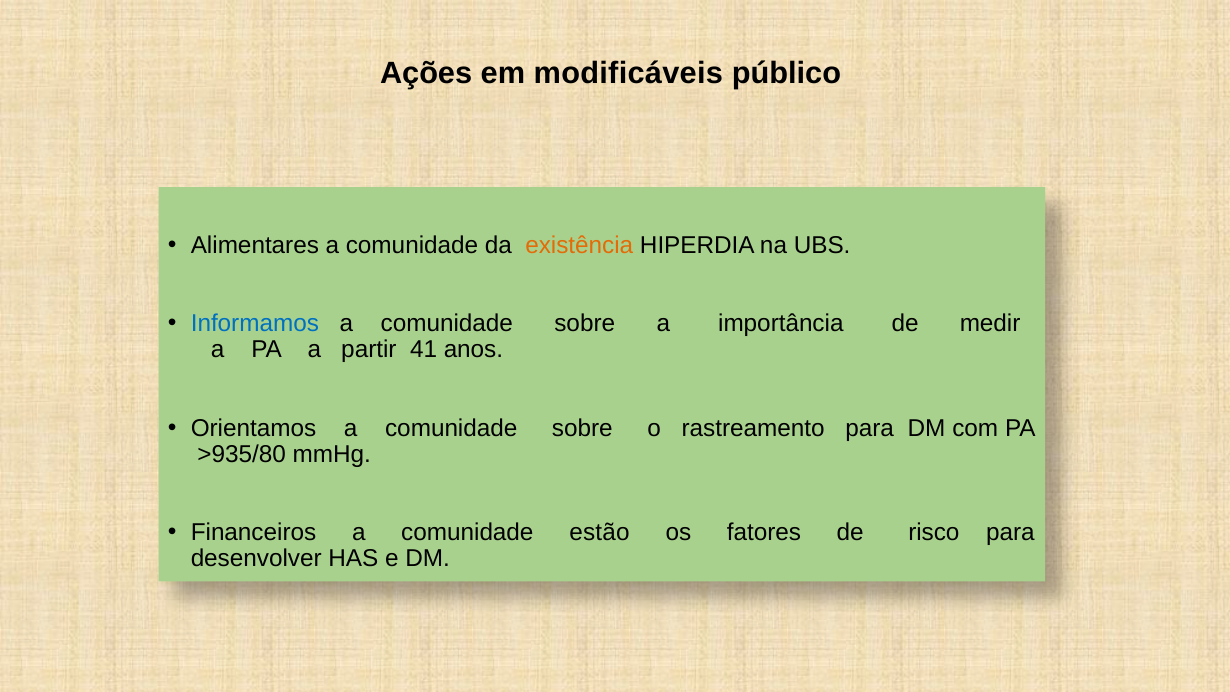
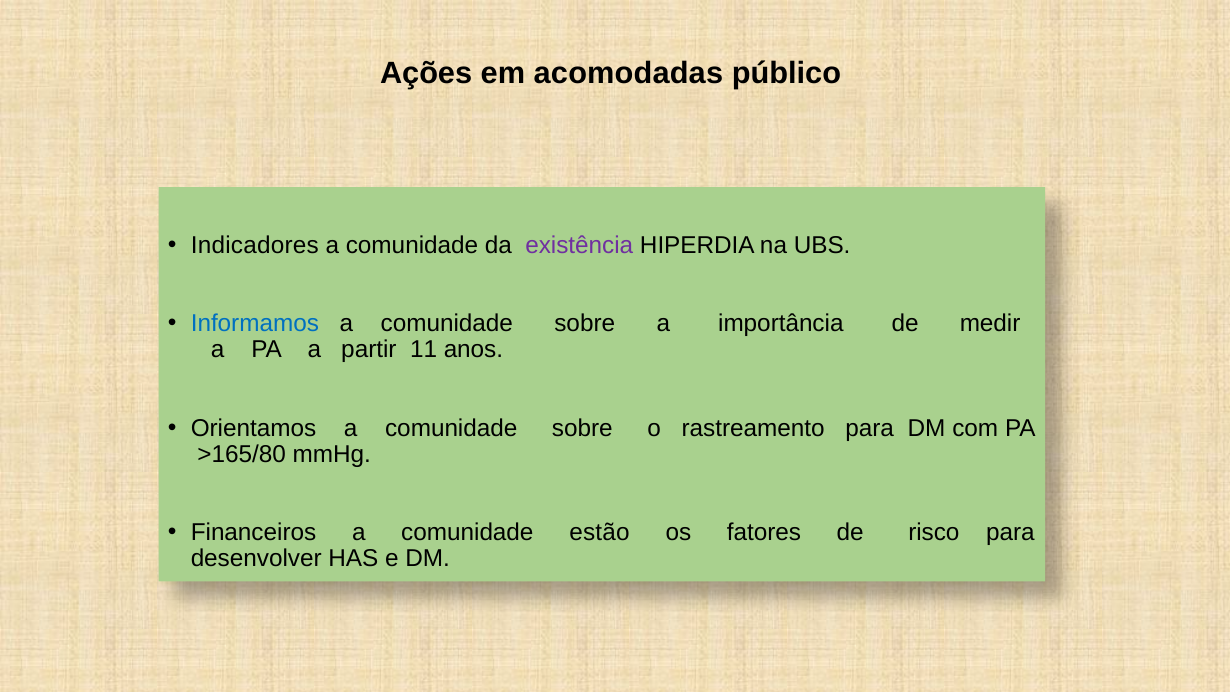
modificáveis: modificáveis -> acomodadas (628, 73)
Alimentares: Alimentares -> Indicadores (255, 245)
existência colour: orange -> purple (579, 245)
41: 41 -> 11 (424, 350)
>935/80: >935/80 -> >165/80 (242, 454)
